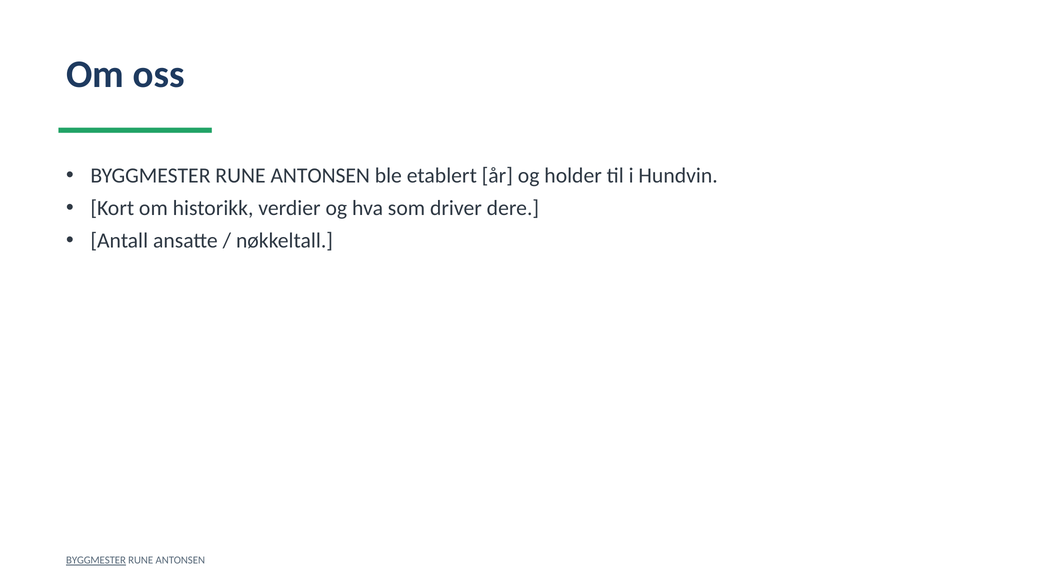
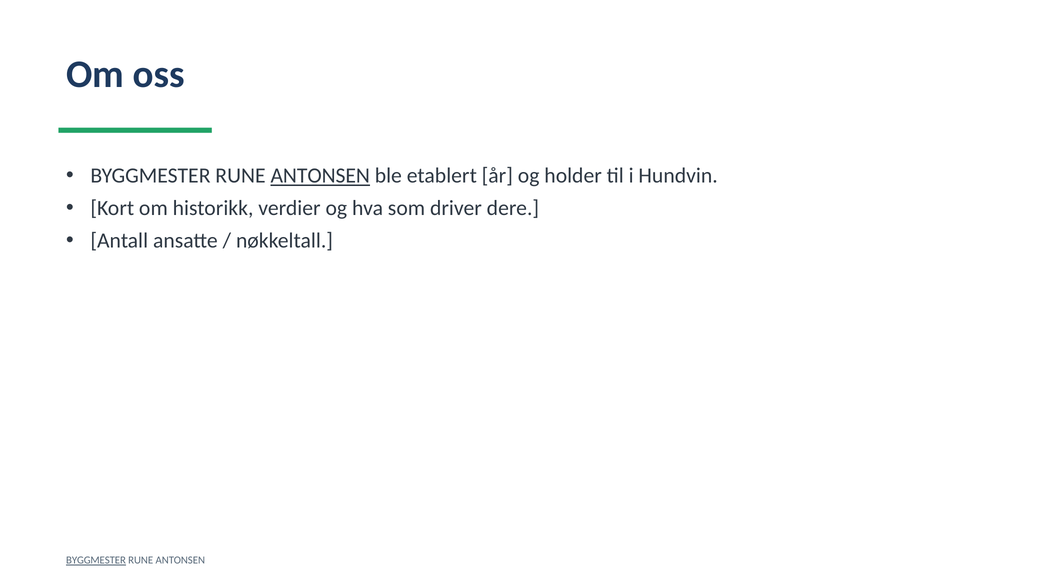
ANTONSEN underline: none -> present (320, 176)
